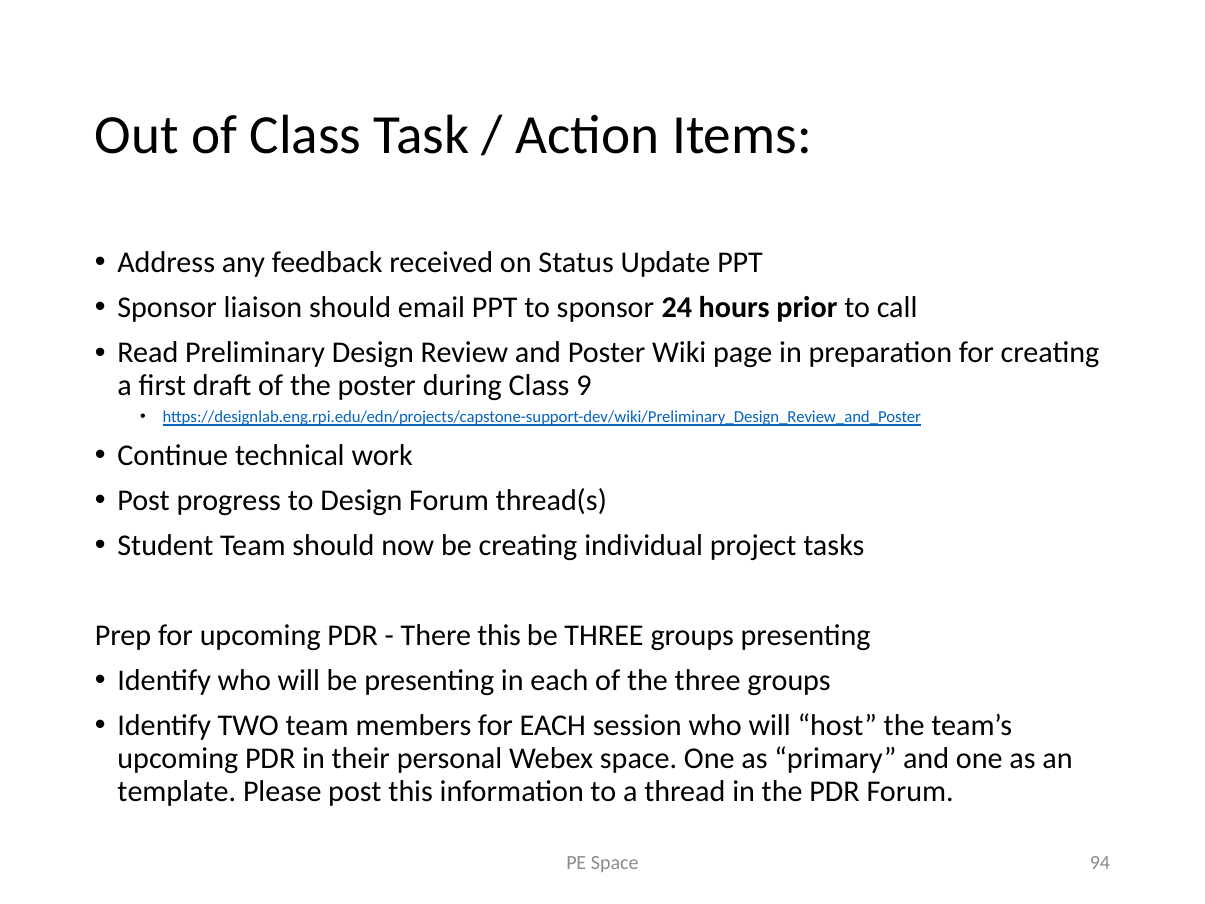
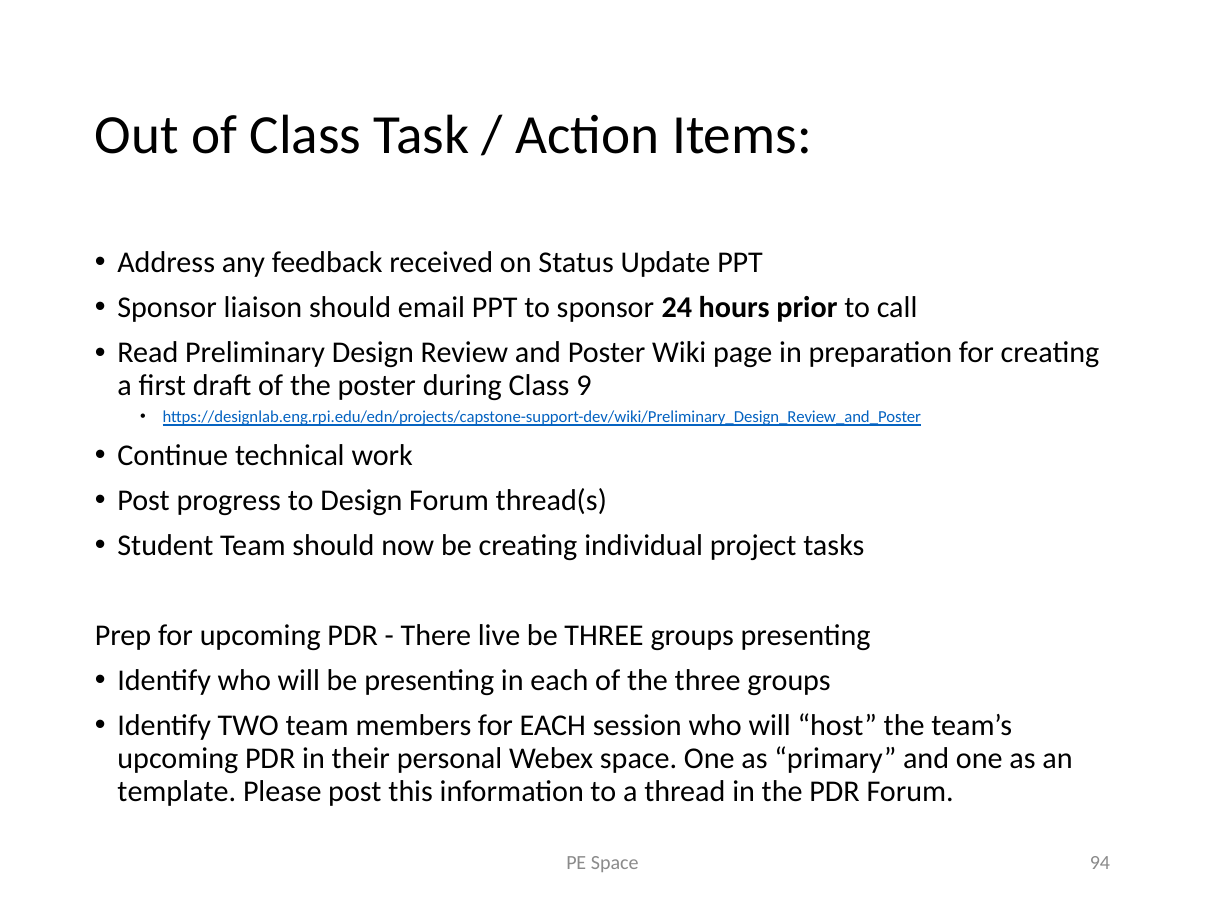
There this: this -> live (499, 636)
